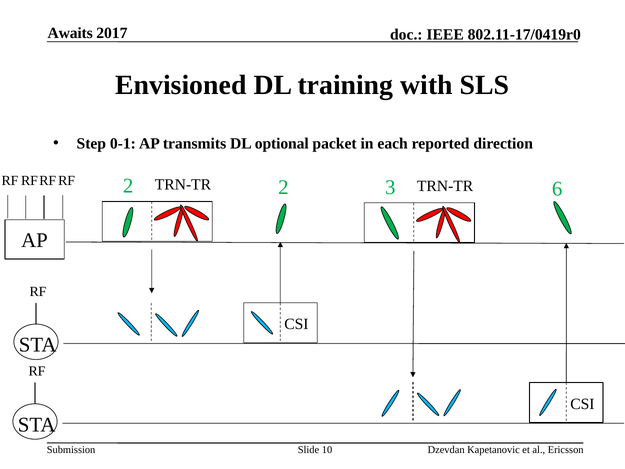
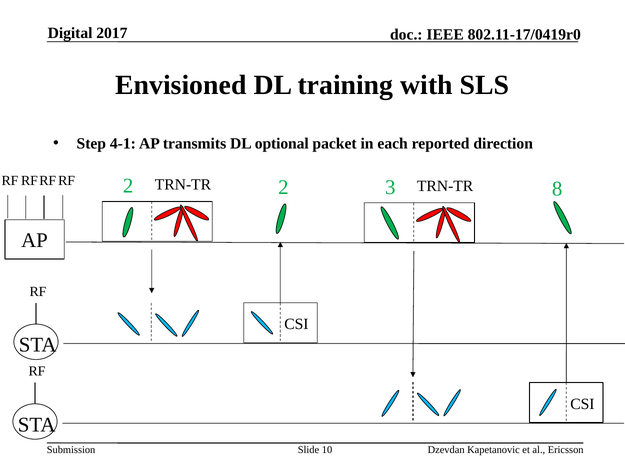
Awaits: Awaits -> Digital (70, 33)
0-1: 0-1 -> 4-1 (123, 143)
6: 6 -> 8 (557, 189)
